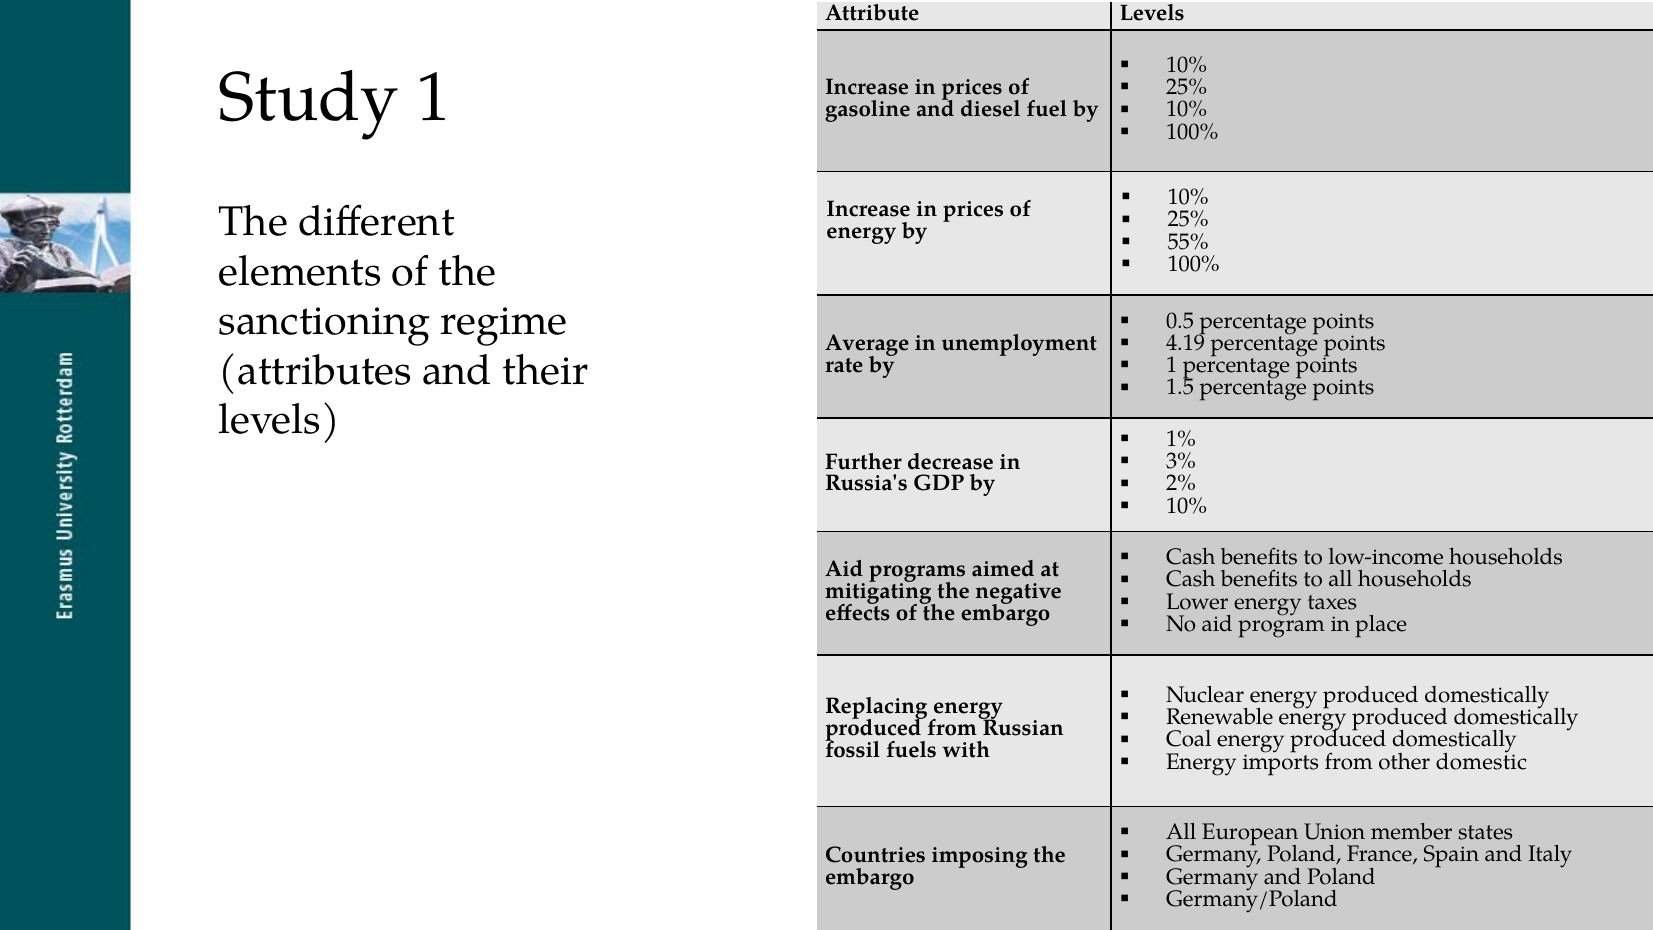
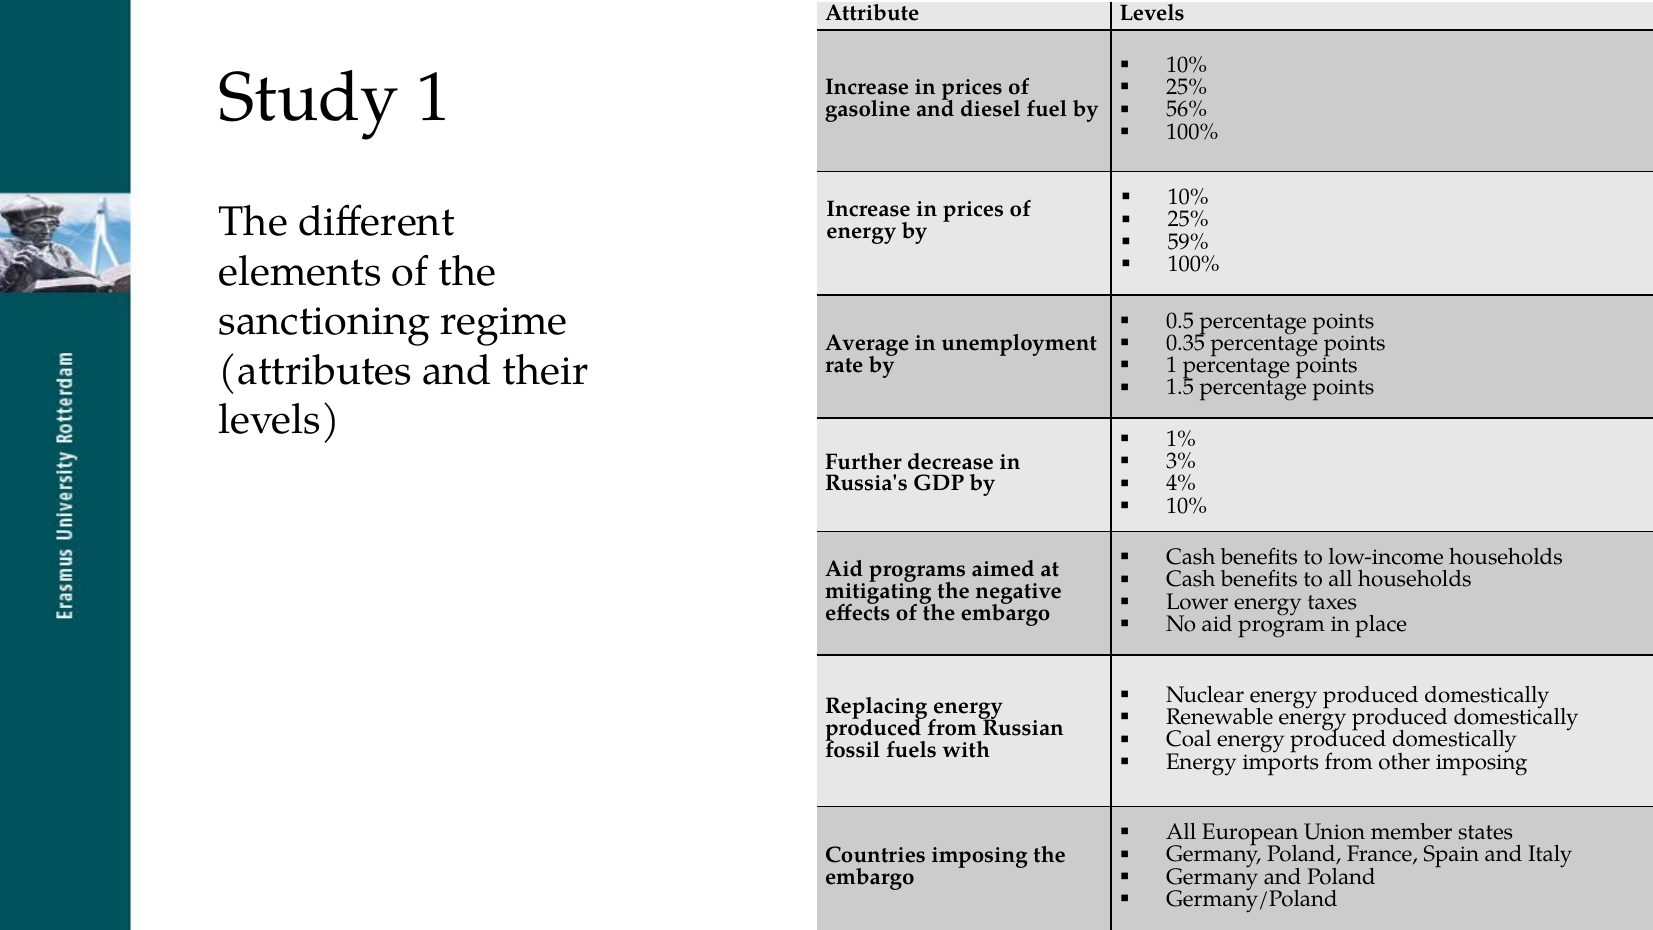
10%: 10% -> 56% (1187, 109)
55%: 55% -> 59% (1188, 242)
4.19: 4.19 -> 0.35 (1186, 343)
2%: 2% -> 4% (1181, 483)
other domestic: domestic -> imposing (1482, 761)
